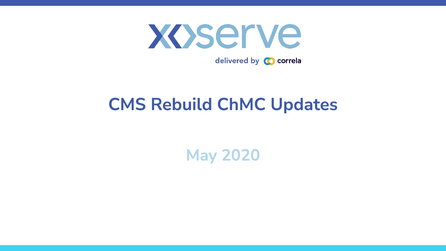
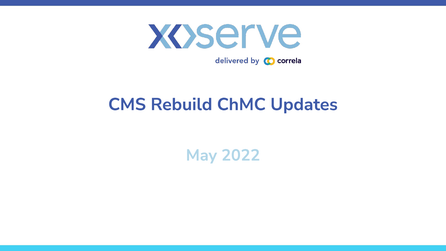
2020: 2020 -> 2022 (241, 155)
